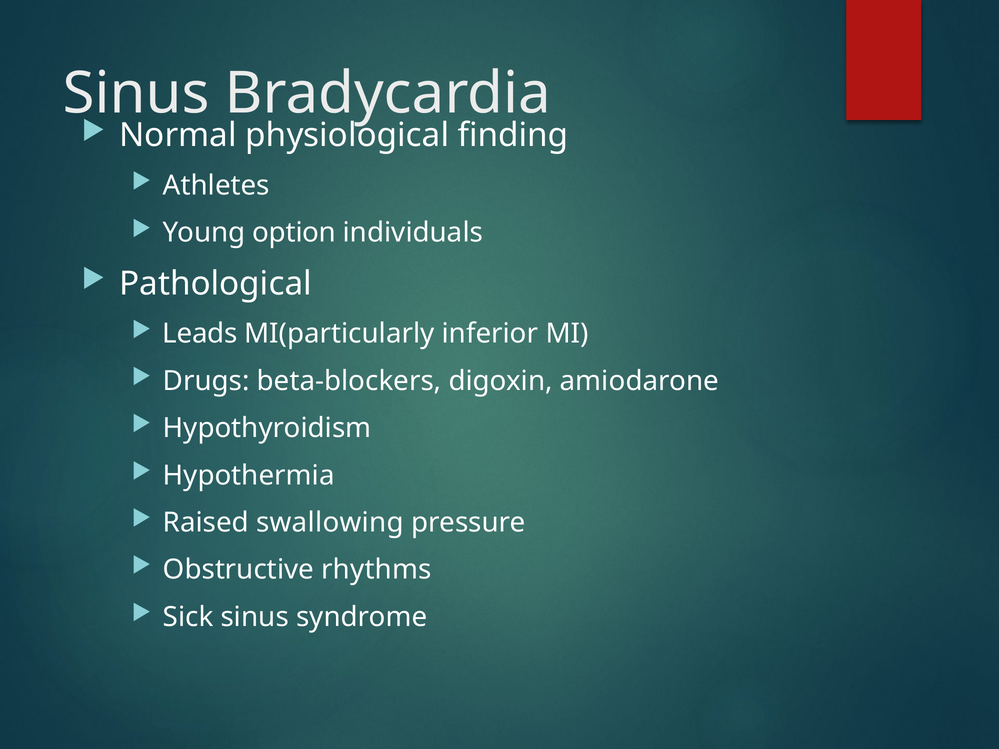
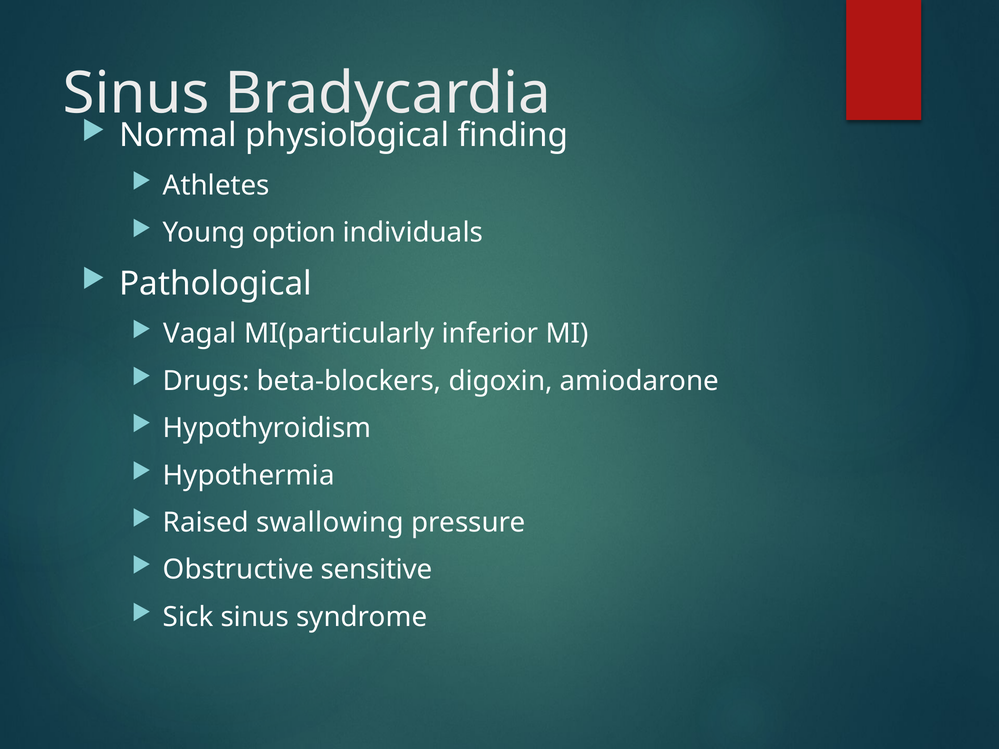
Leads: Leads -> Vagal (200, 334)
rhythms: rhythms -> sensitive (377, 570)
